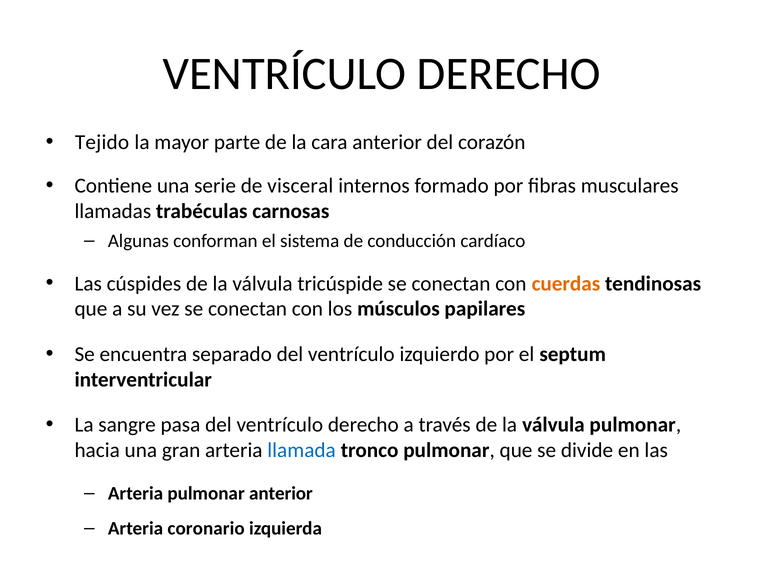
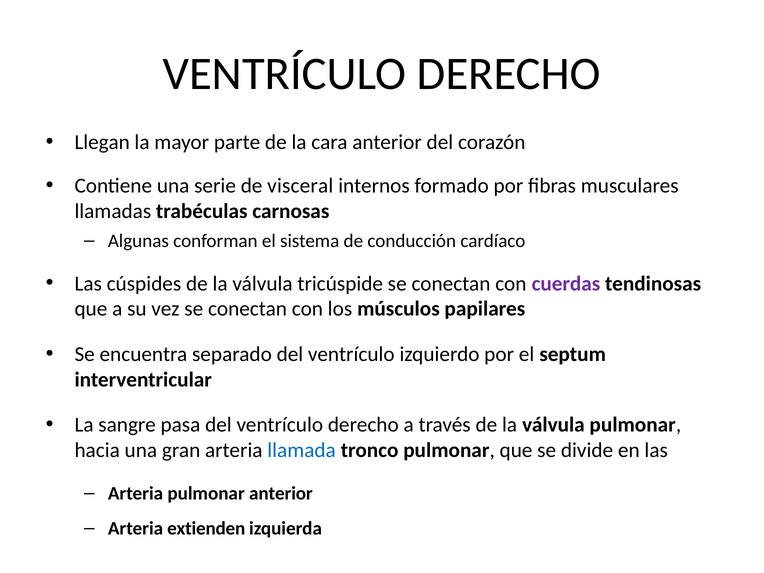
Tejido: Tejido -> Llegan (102, 142)
cuerdas colour: orange -> purple (566, 283)
coronario: coronario -> extienden (206, 528)
